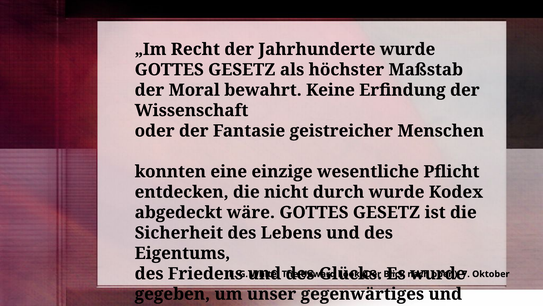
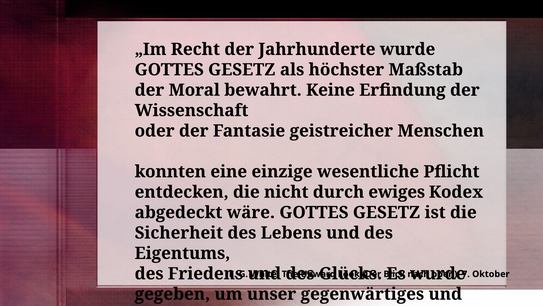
durch wurde: wurde -> ewiges (397, 192)
